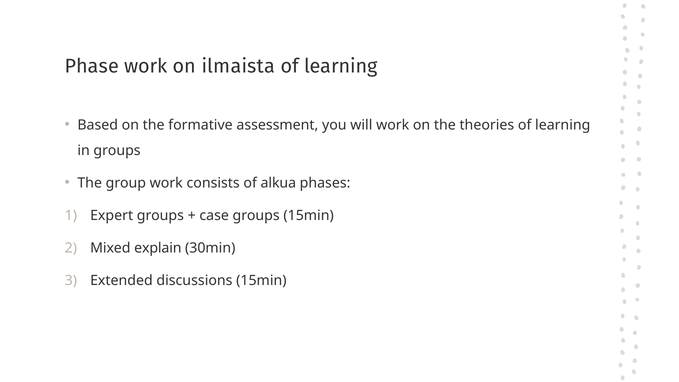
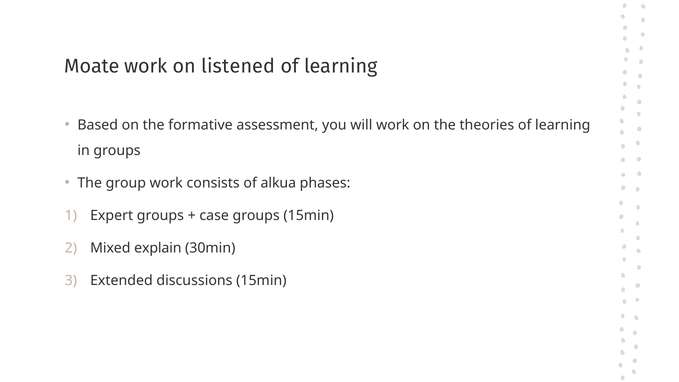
Phase: Phase -> Moate (92, 66)
ilmaista: ilmaista -> listened (238, 66)
